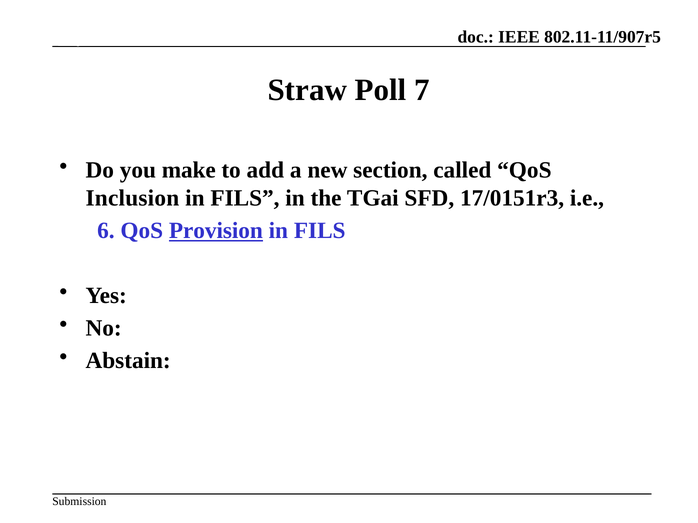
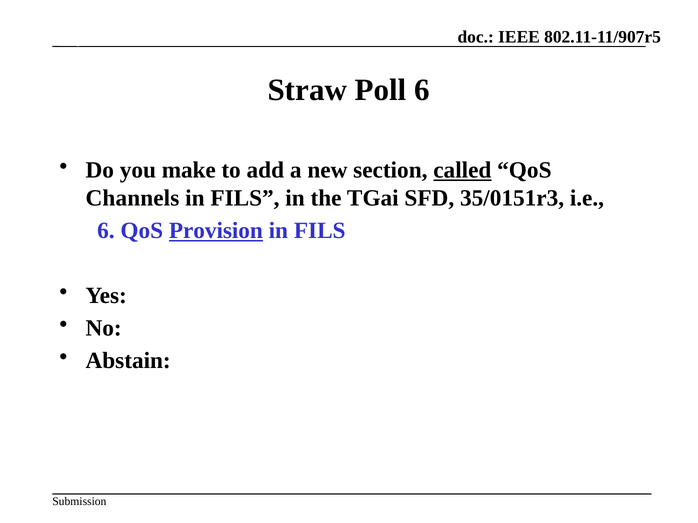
Poll 7: 7 -> 6 (422, 90)
called underline: none -> present (462, 170)
Inclusion: Inclusion -> Channels (132, 198)
17/0151r3: 17/0151r3 -> 35/0151r3 (512, 198)
